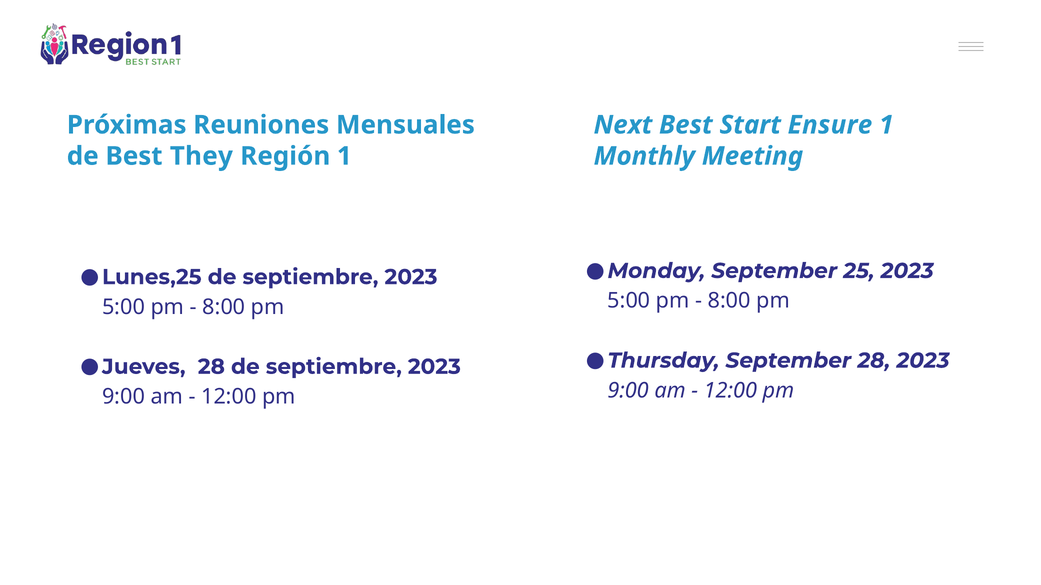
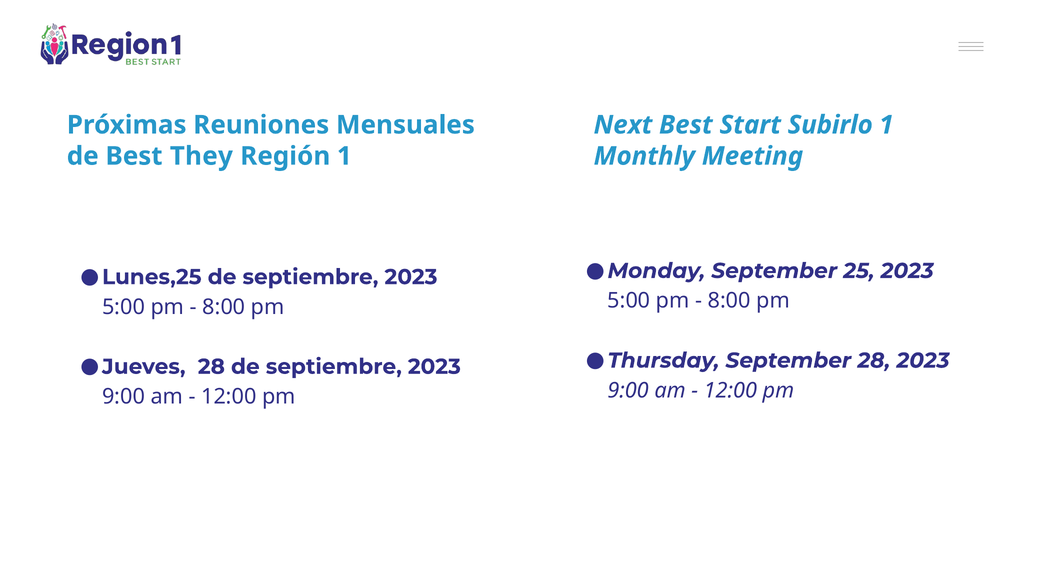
Ensure: Ensure -> Subirlo (830, 125)
